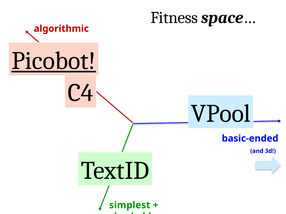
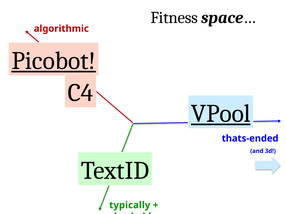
VPool underline: none -> present (221, 114)
basic-ended: basic-ended -> thats-ended (250, 139)
simplest: simplest -> typically (130, 206)
